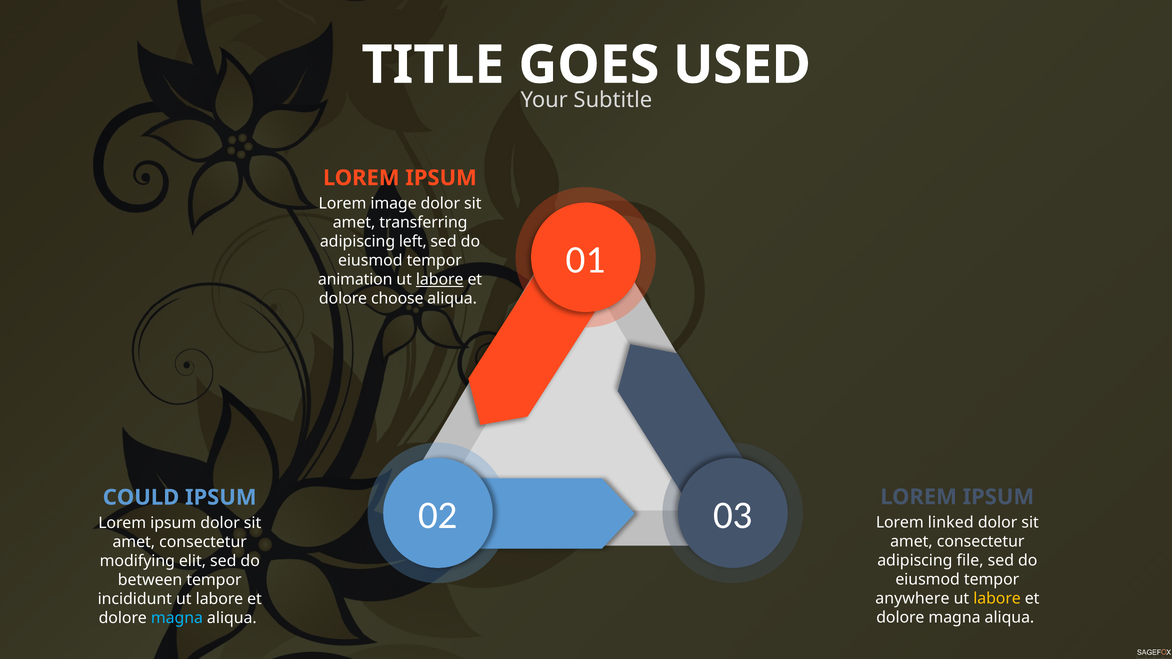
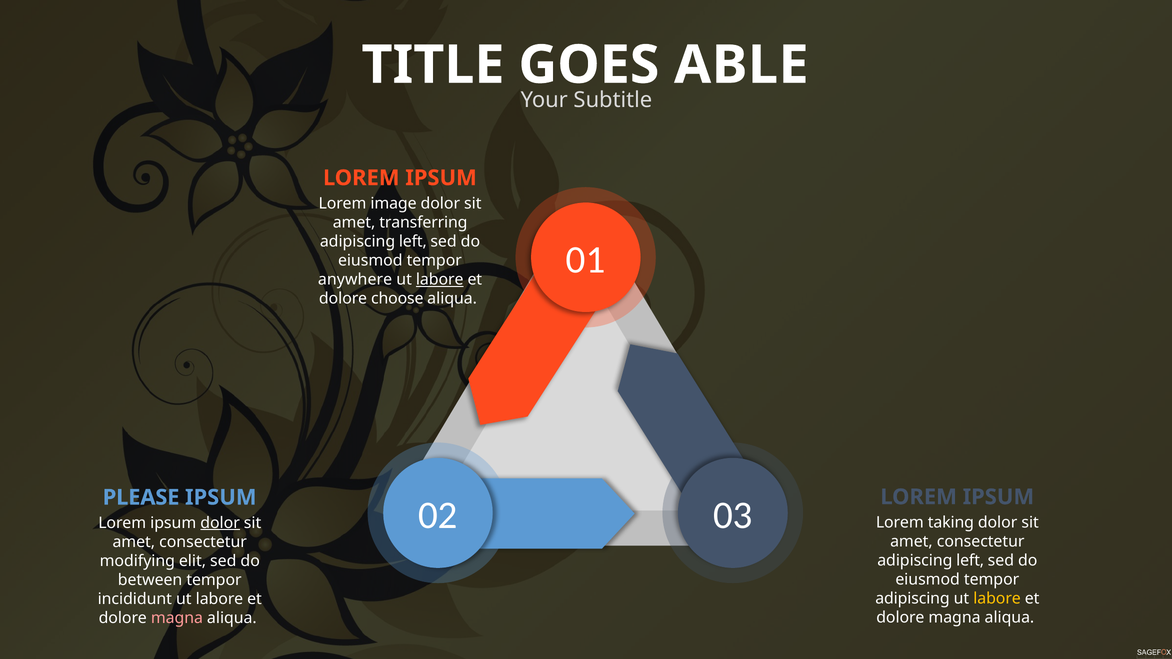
USED: USED -> ABLE (741, 65)
animation: animation -> anywhere (355, 280)
COULD: COULD -> PLEASE (141, 498)
linked: linked -> taking (951, 523)
dolor underline: none -> present (220, 523)
file: file -> left (970, 561)
anywhere: anywhere -> adipiscing (912, 599)
magna colour: light blue -> pink (177, 618)
